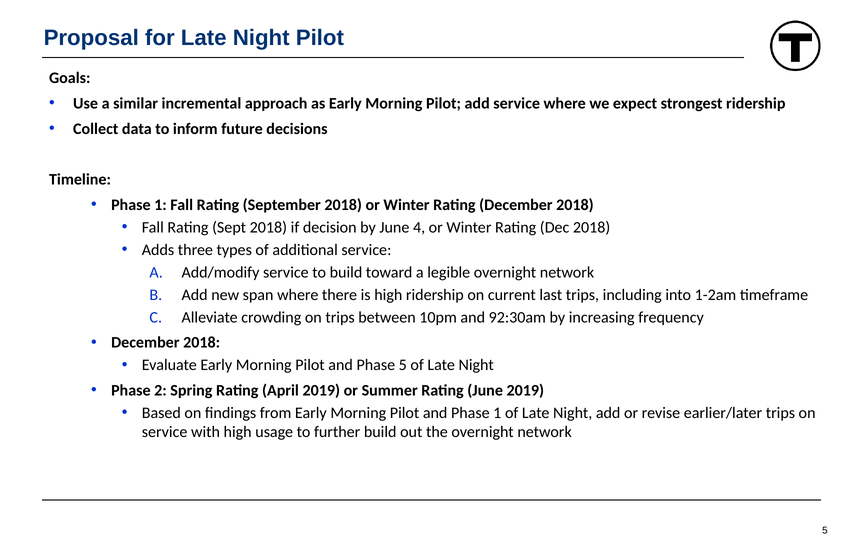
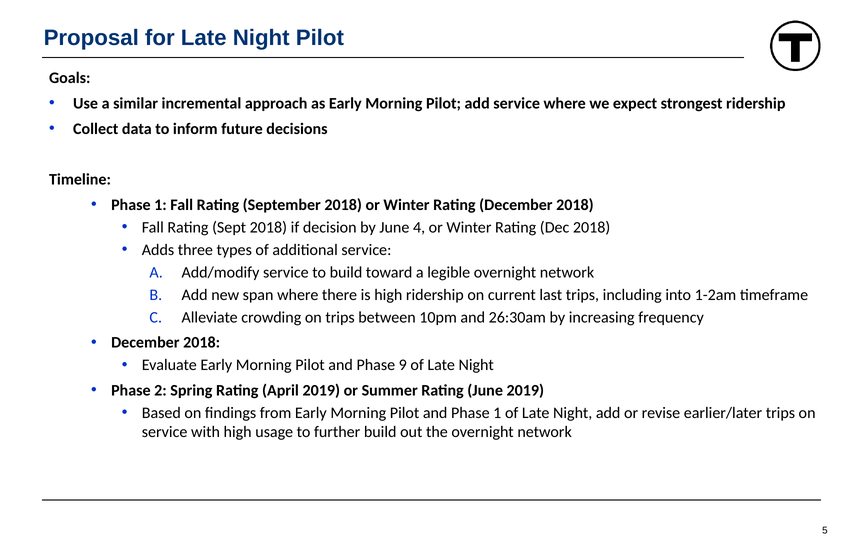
92:30am: 92:30am -> 26:30am (517, 317)
Phase 5: 5 -> 9 (403, 365)
